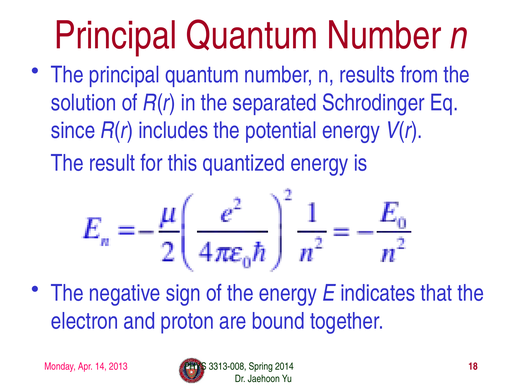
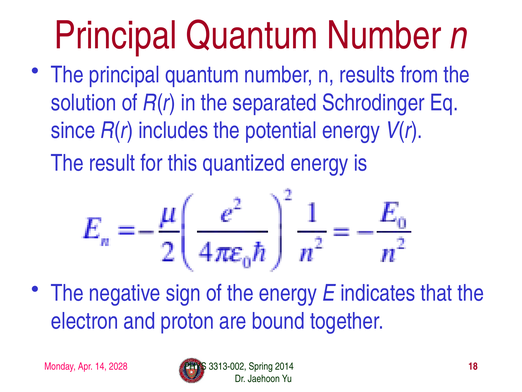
2013: 2013 -> 2028 (118, 366)
3313-008: 3313-008 -> 3313-002 (228, 366)
